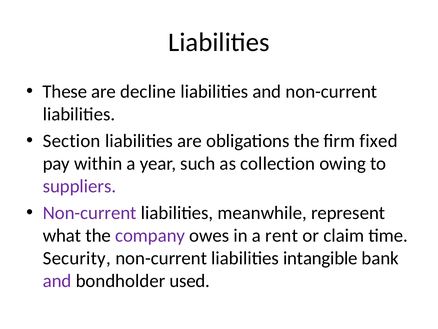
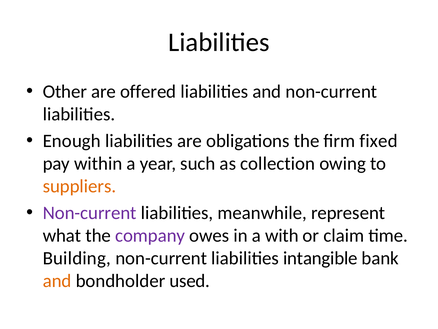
These: These -> Other (65, 91)
decline: decline -> offered (148, 91)
Section: Section -> Enough (72, 141)
suppliers colour: purple -> orange (79, 186)
rent: rent -> with (282, 235)
Security: Security -> Building (77, 258)
and colour: purple -> orange (57, 280)
